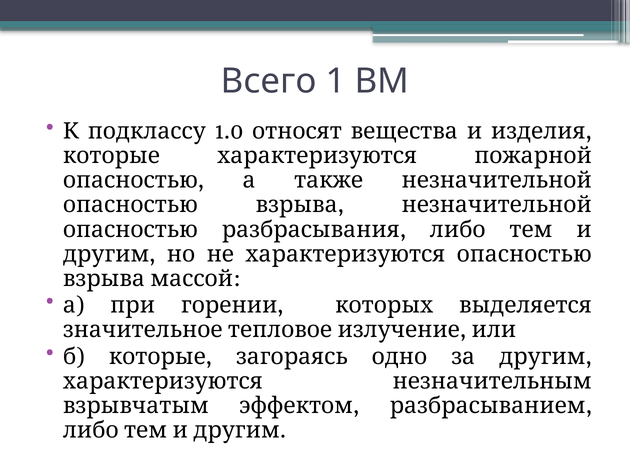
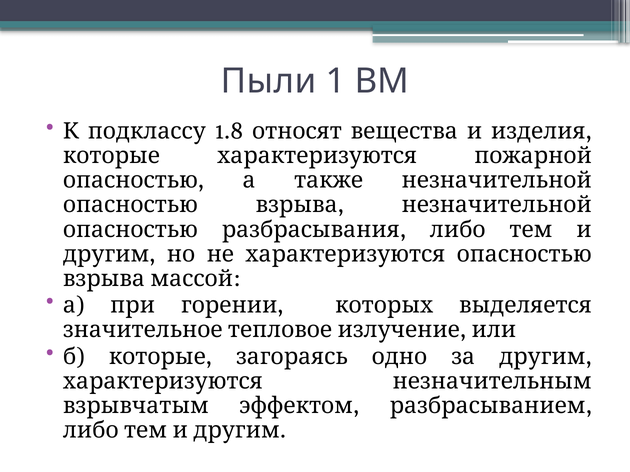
Всего: Всего -> Пыли (269, 81)
1.0: 1.0 -> 1.8 (229, 132)
